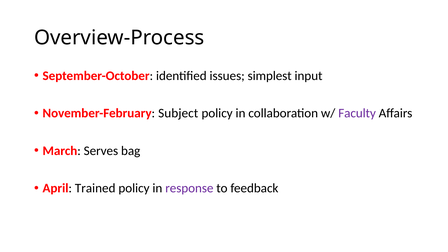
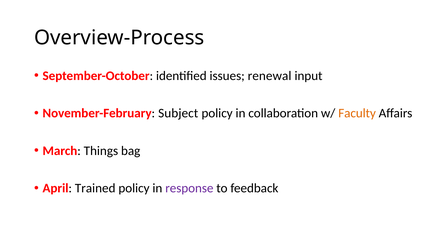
simplest: simplest -> renewal (270, 76)
Faculty colour: purple -> orange (357, 113)
Serves: Serves -> Things (101, 151)
